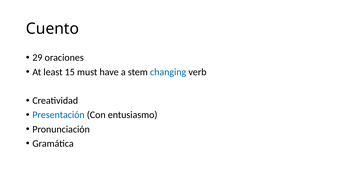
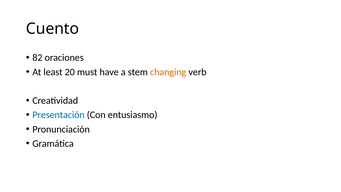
29: 29 -> 82 (37, 58)
15: 15 -> 20 (70, 72)
changing colour: blue -> orange (168, 72)
